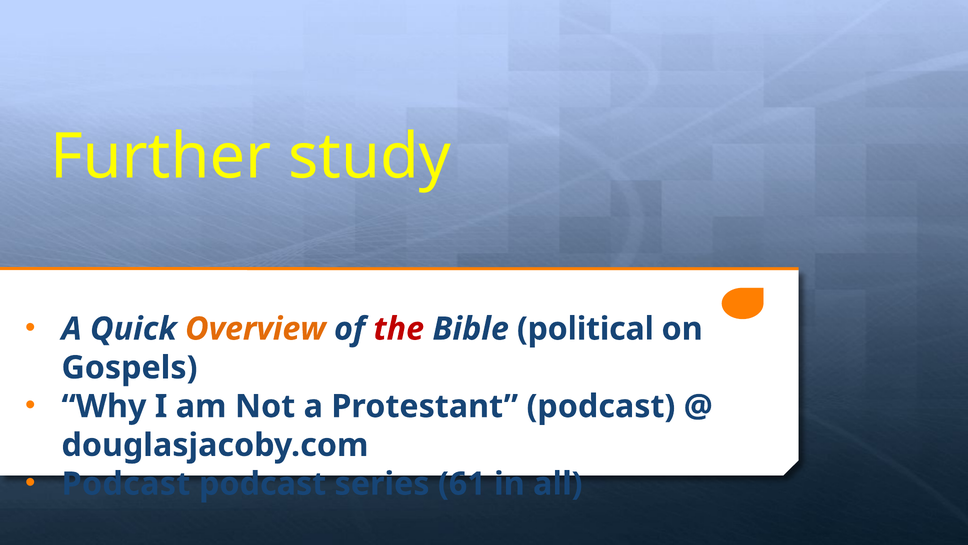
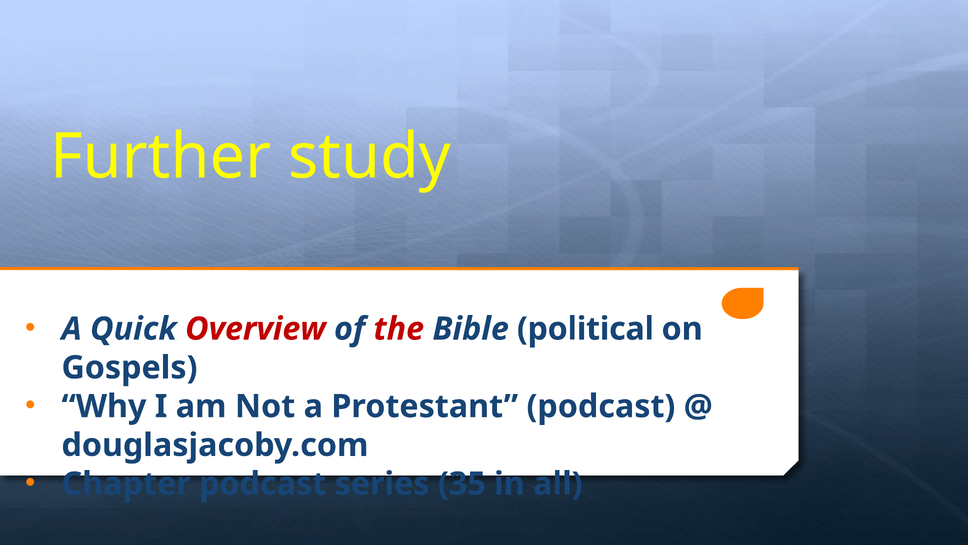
Overview colour: orange -> red (255, 329)
Podcast: Podcast -> Chapter (126, 484)
61: 61 -> 35 (462, 484)
